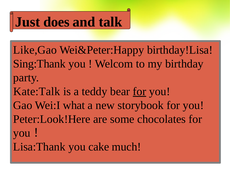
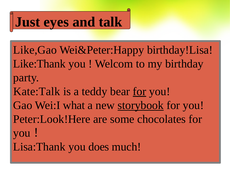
does: does -> eyes (56, 22)
Sing:Thank: Sing:Thank -> Like:Thank (39, 64)
storybook underline: none -> present (141, 105)
cake: cake -> does (99, 146)
